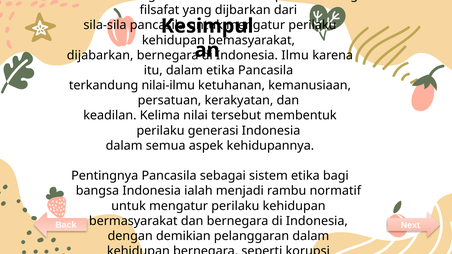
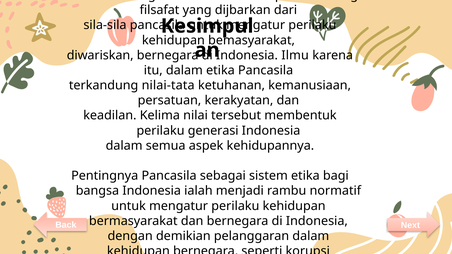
dijabarkan: dijabarkan -> diwariskan (100, 55)
nilai-ilmu: nilai-ilmu -> nilai-tata (168, 85)
